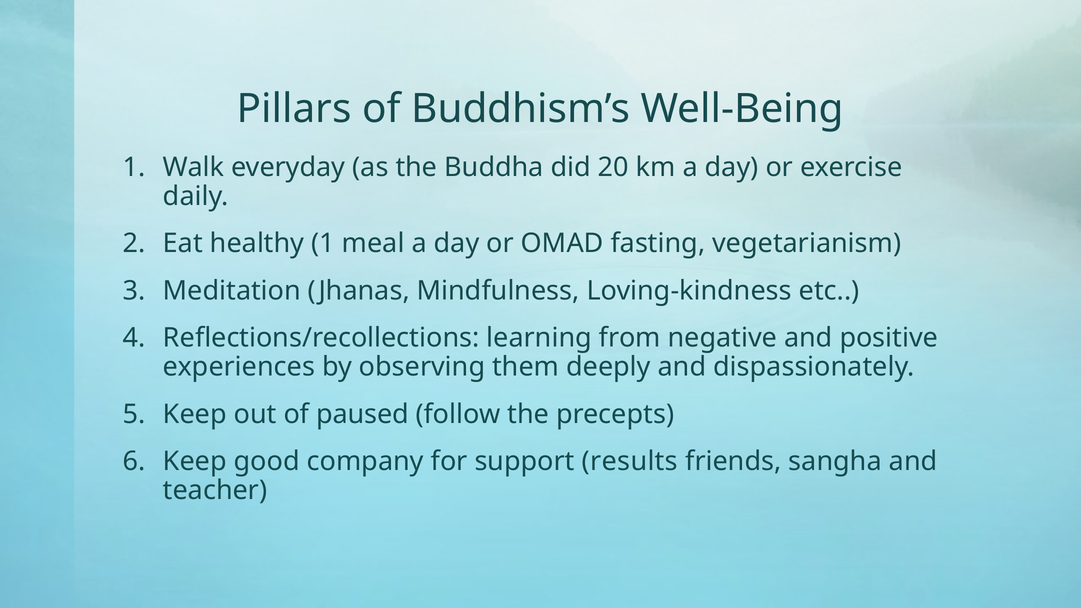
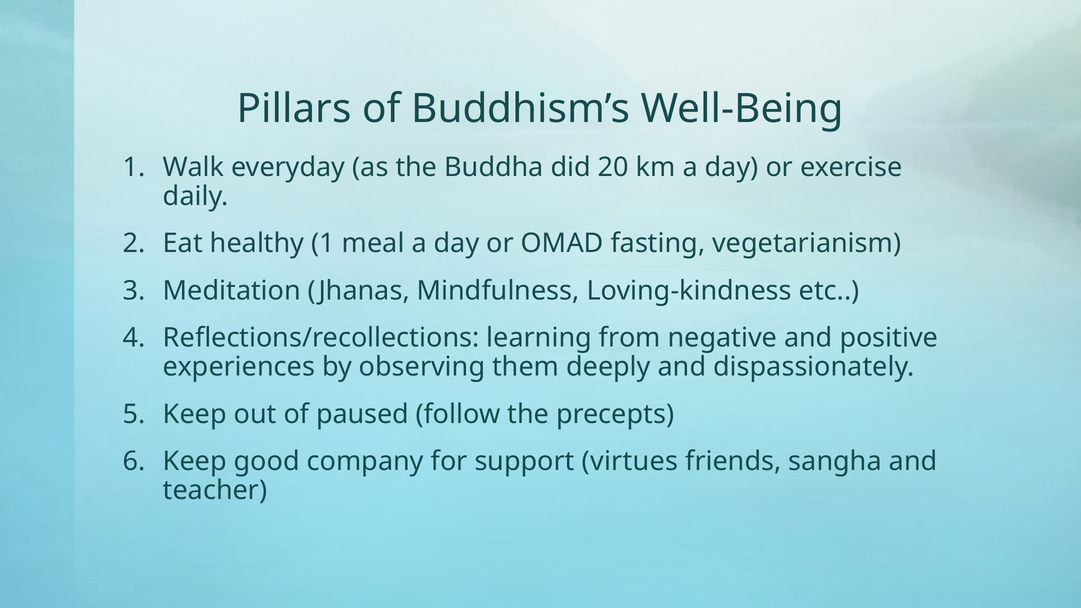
results: results -> virtues (630, 461)
